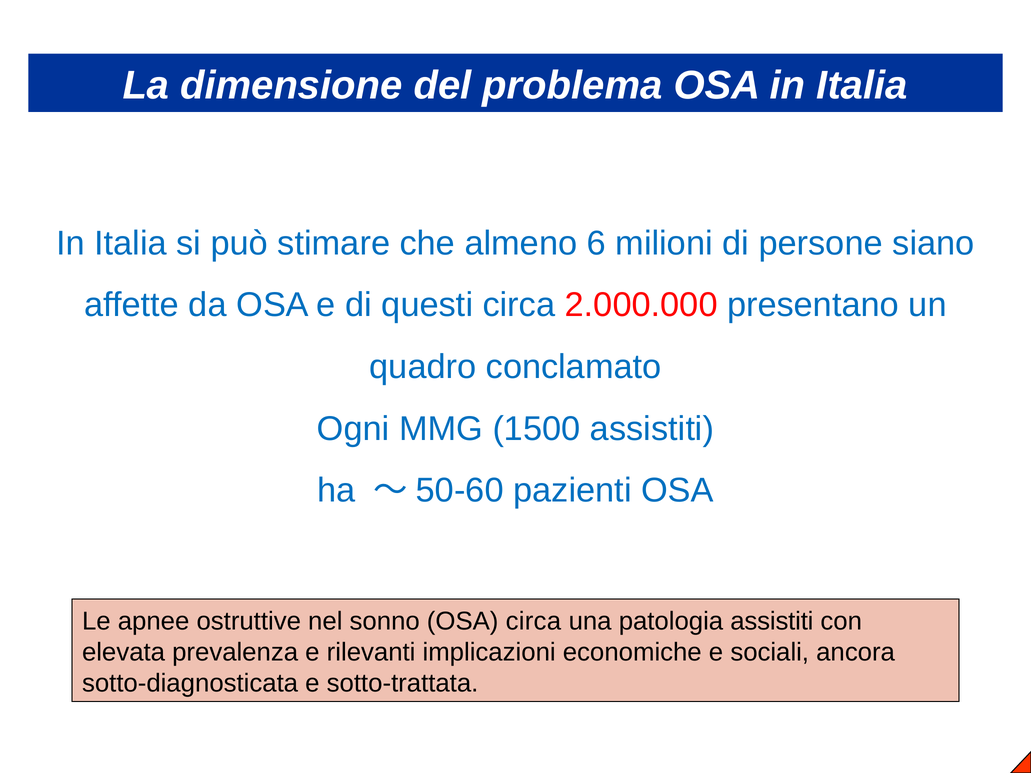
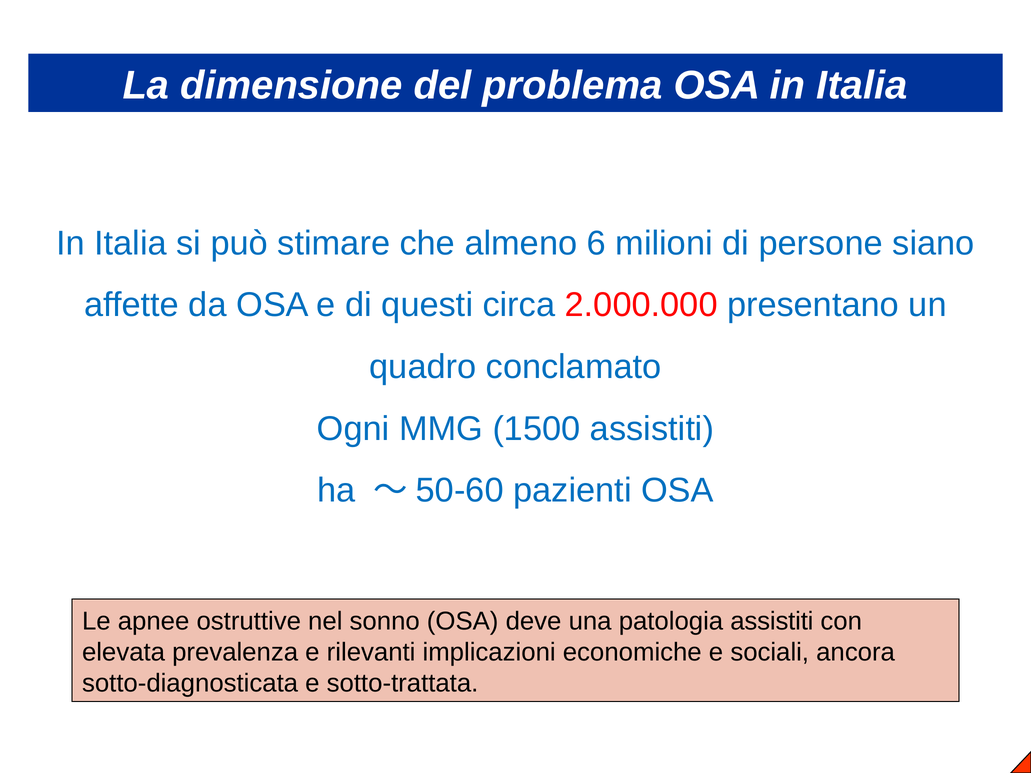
OSA circa: circa -> deve (534, 621)
